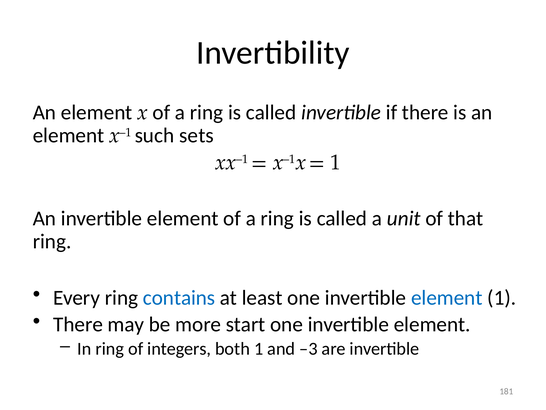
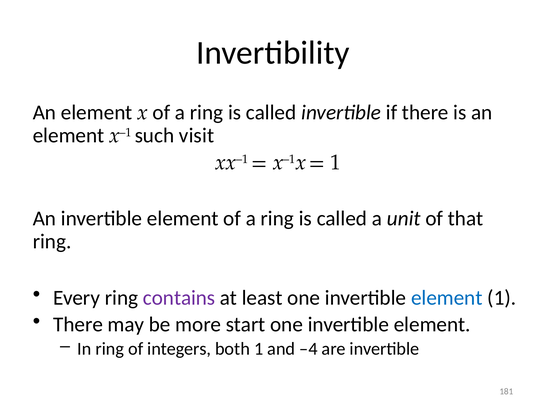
sets: sets -> visit (197, 135)
contains colour: blue -> purple (179, 297)
–3: –3 -> –4 (308, 348)
